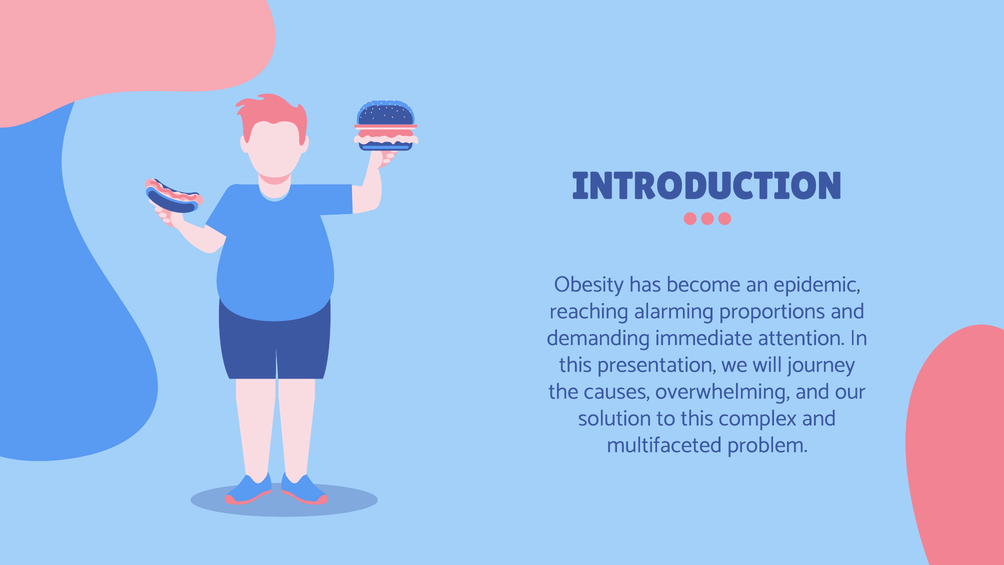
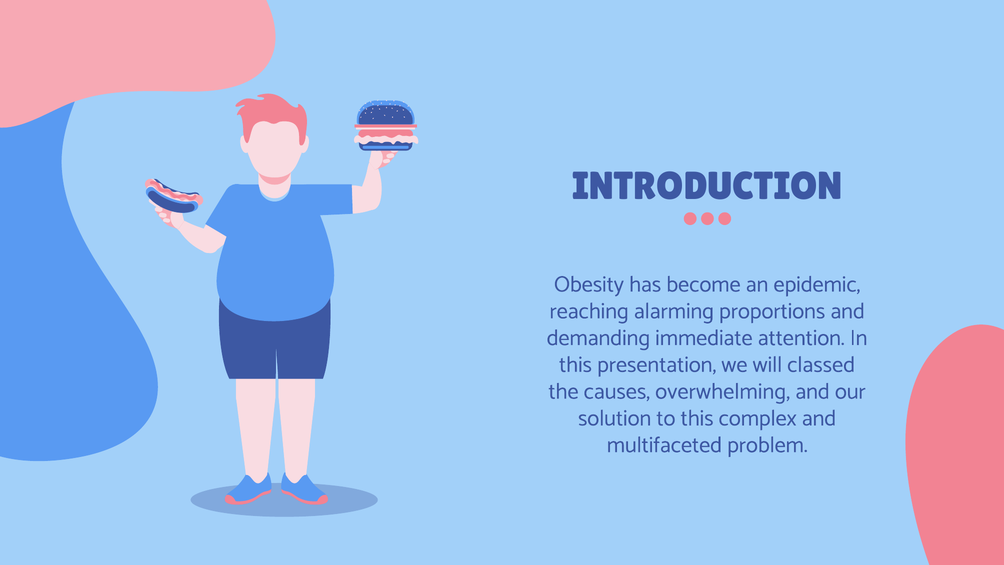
journey: journey -> classed (821, 364)
